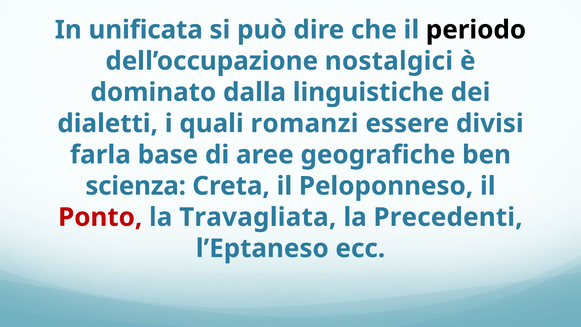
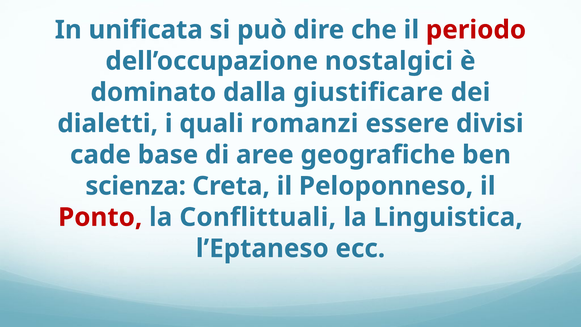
periodo colour: black -> red (476, 30)
linguistiche: linguistiche -> giustificare (368, 92)
farla: farla -> cade (100, 155)
Travagliata: Travagliata -> Conflittuali (258, 217)
Precedenti: Precedenti -> Linguistica (448, 217)
